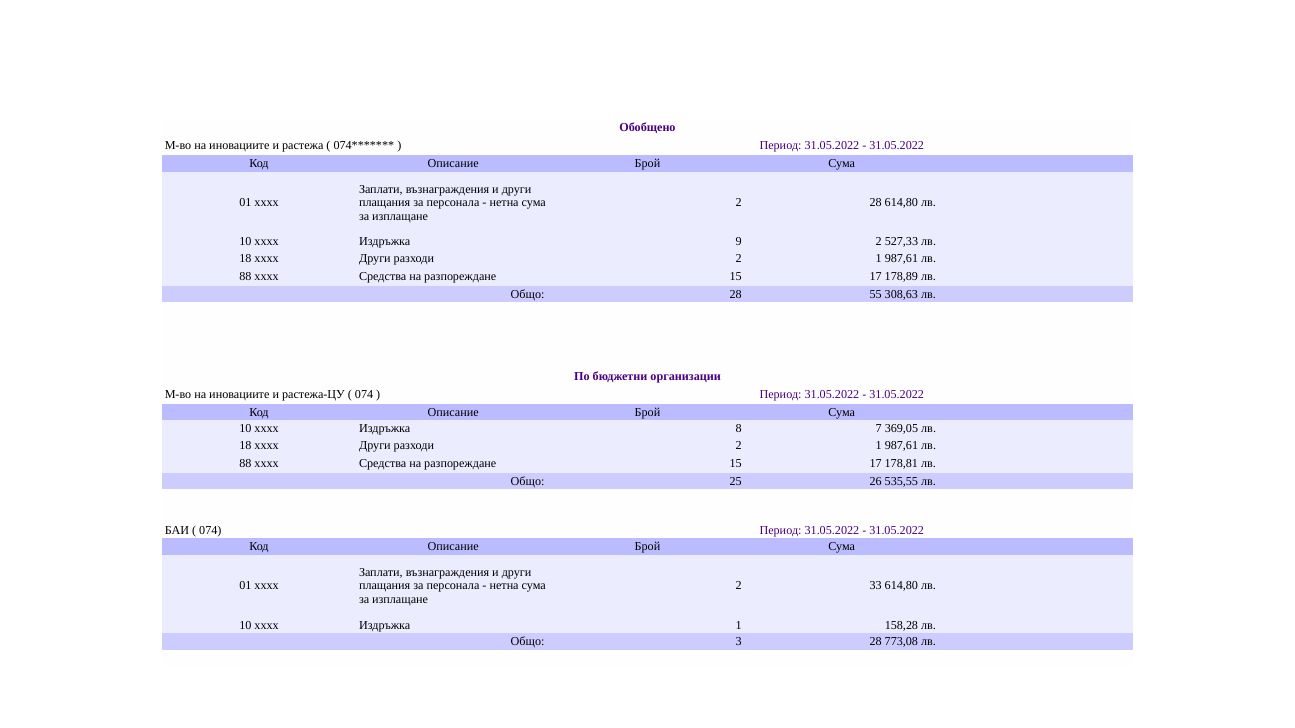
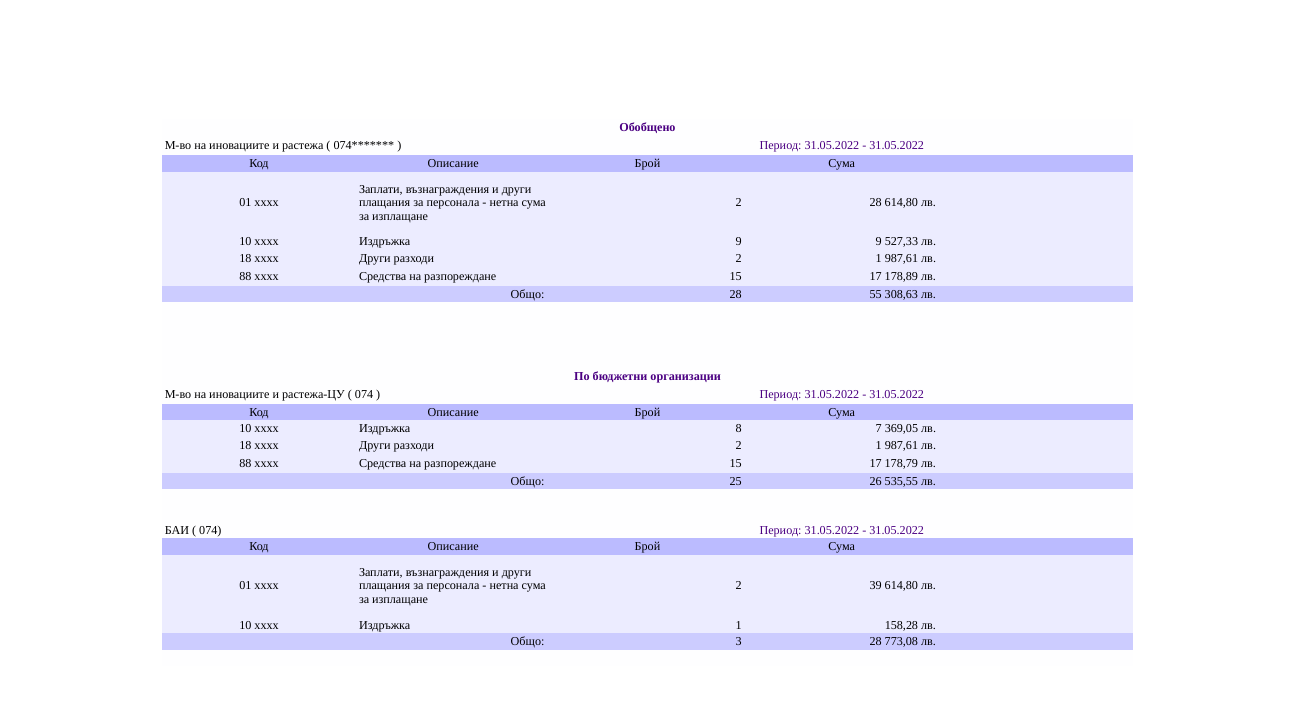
9 2: 2 -> 9 (879, 242)
178,81: 178,81 -> 178,79 (901, 463)
33: 33 -> 39 (876, 586)
